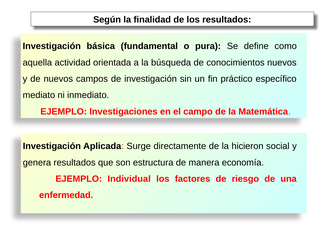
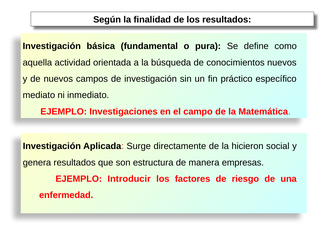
economía: economía -> empresas (243, 163)
Individual: Individual -> Introducir (129, 179)
